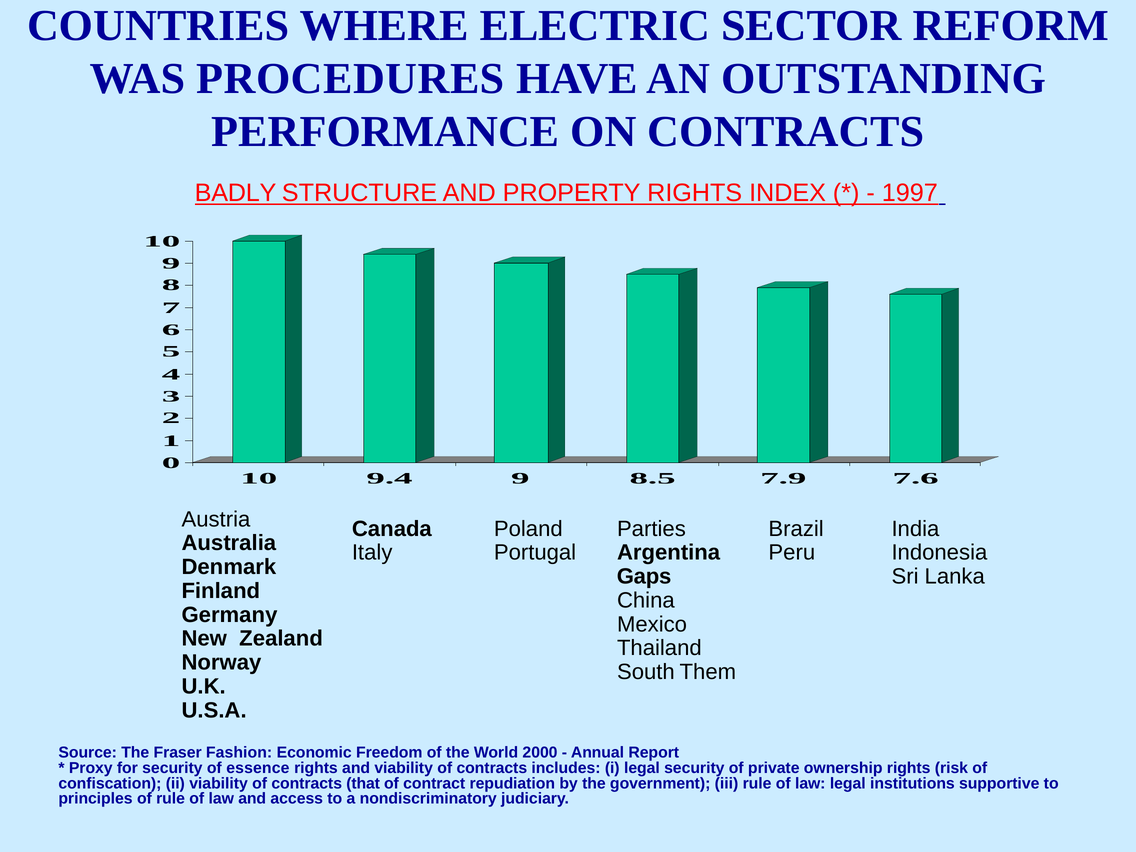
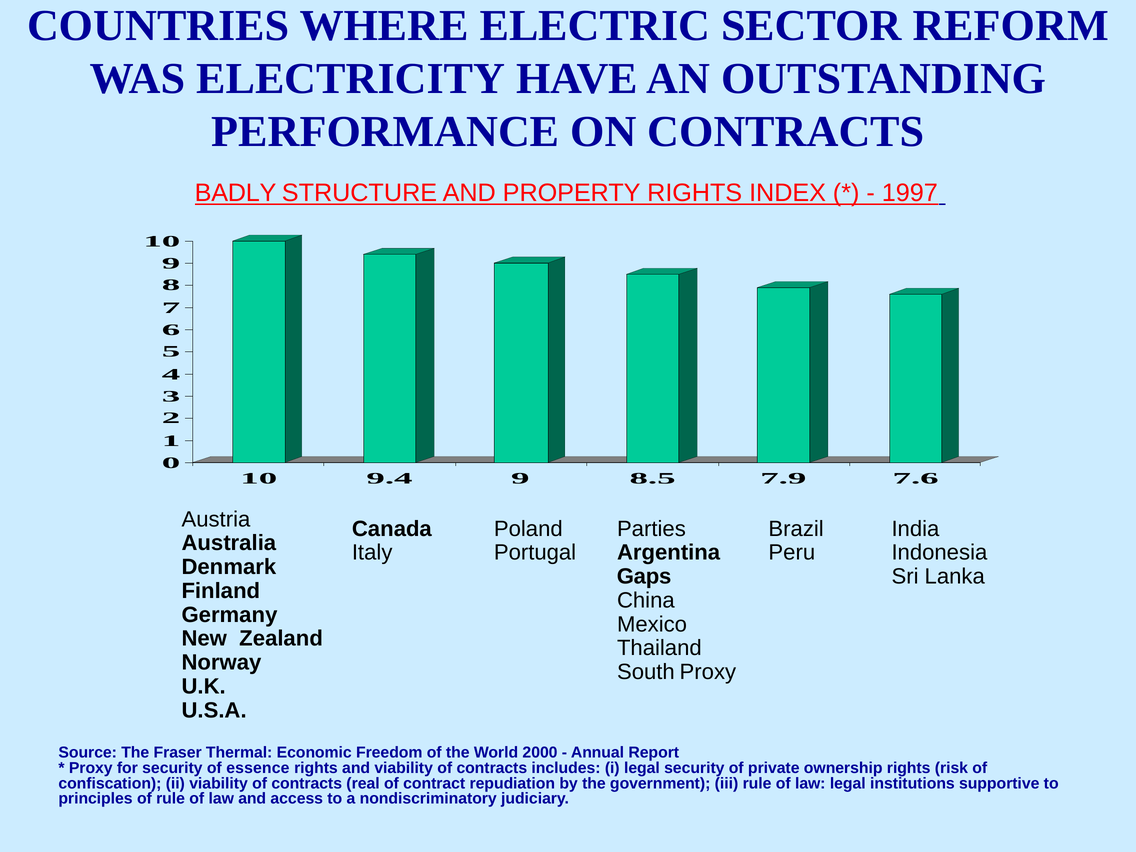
PROCEDURES: PROCEDURES -> ELECTRICITY (351, 79)
South Them: Them -> Proxy (708, 672)
Fashion: Fashion -> Thermal (239, 753)
that: that -> real (363, 783)
